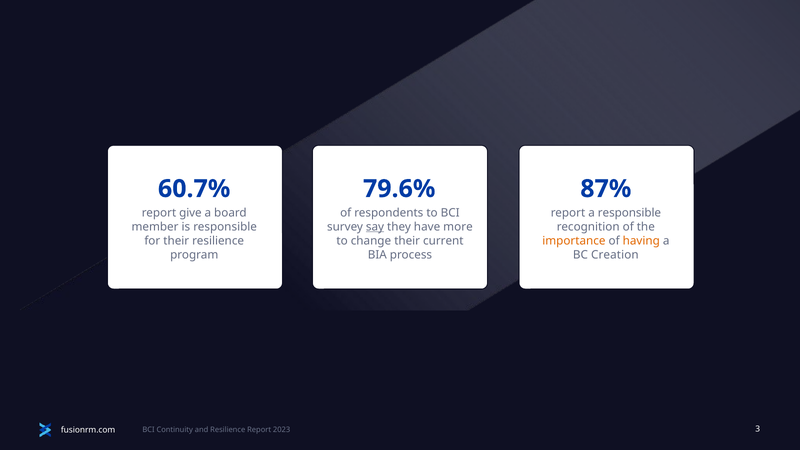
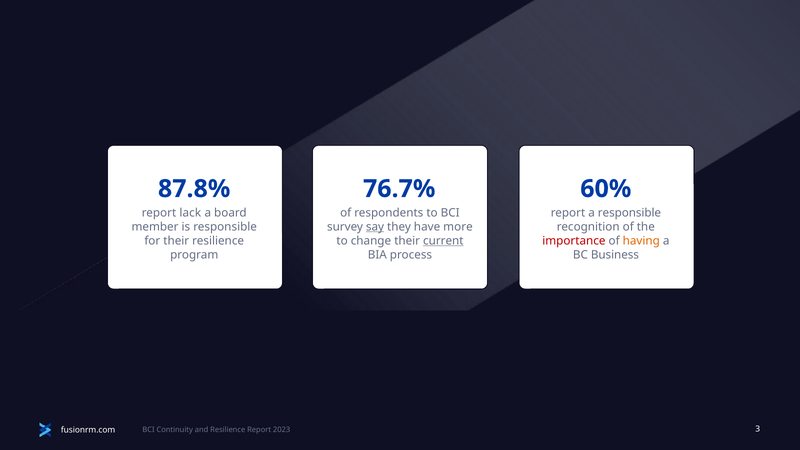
60.7%: 60.7% -> 87.8% (194, 189)
79.6%: 79.6% -> 76.7% (399, 189)
87%: 87% -> 60% (606, 189)
give: give -> lack (190, 213)
current underline: none -> present (443, 241)
importance colour: orange -> red (574, 241)
Creation: Creation -> Business (615, 255)
